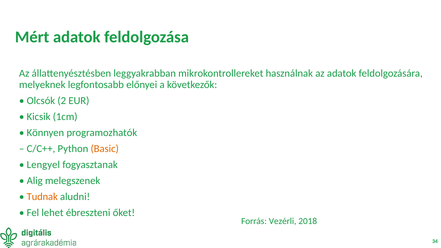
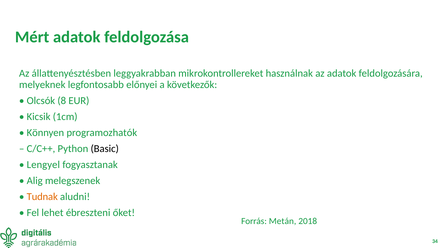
2: 2 -> 8 (62, 101)
Basic colour: orange -> black (105, 149)
Vezérli: Vezérli -> Metán (283, 221)
